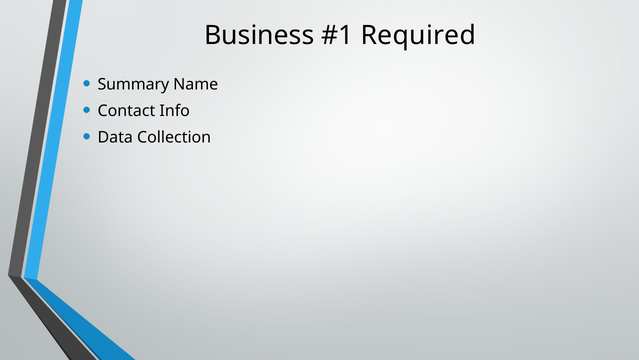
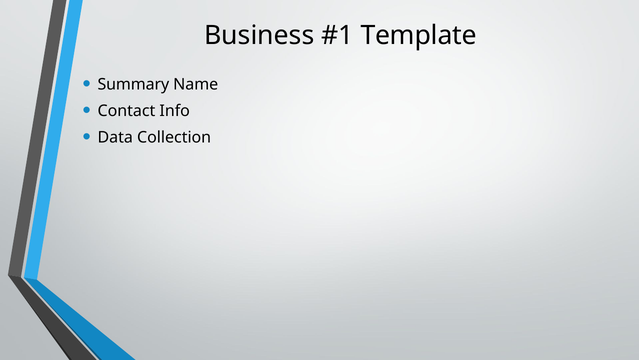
Required: Required -> Template (419, 35)
